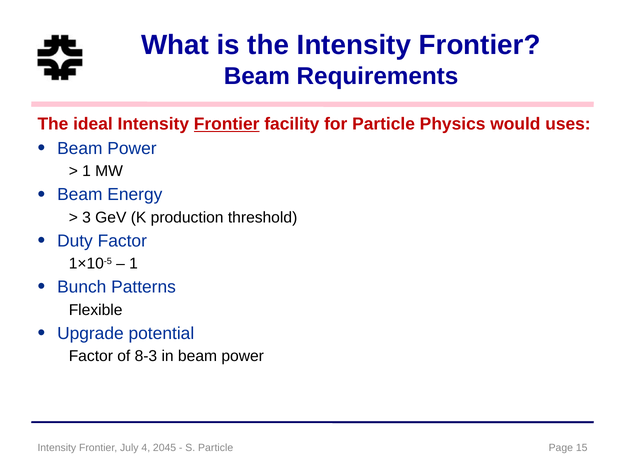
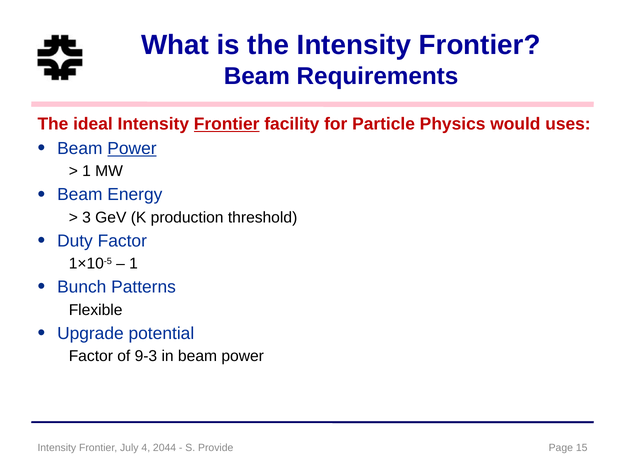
Power underline: none -> present (132, 148)
8-3: 8-3 -> 9-3 (146, 356)
2045: 2045 -> 2044 (165, 448)
S Particle: Particle -> Provide (216, 448)
